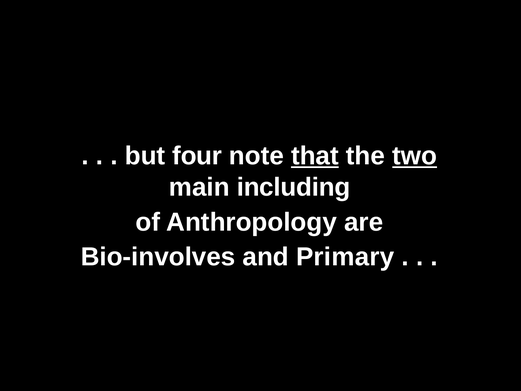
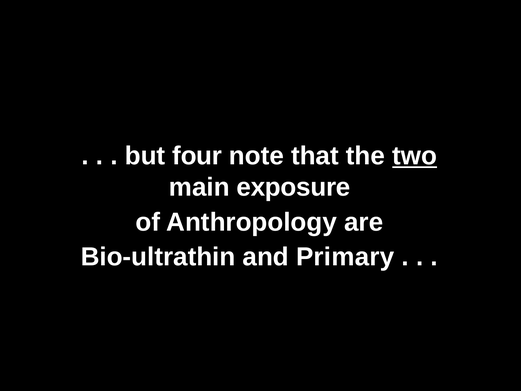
that underline: present -> none (315, 156)
including: including -> exposure (293, 187)
Bio-involves: Bio-involves -> Bio-ultrathin (158, 257)
